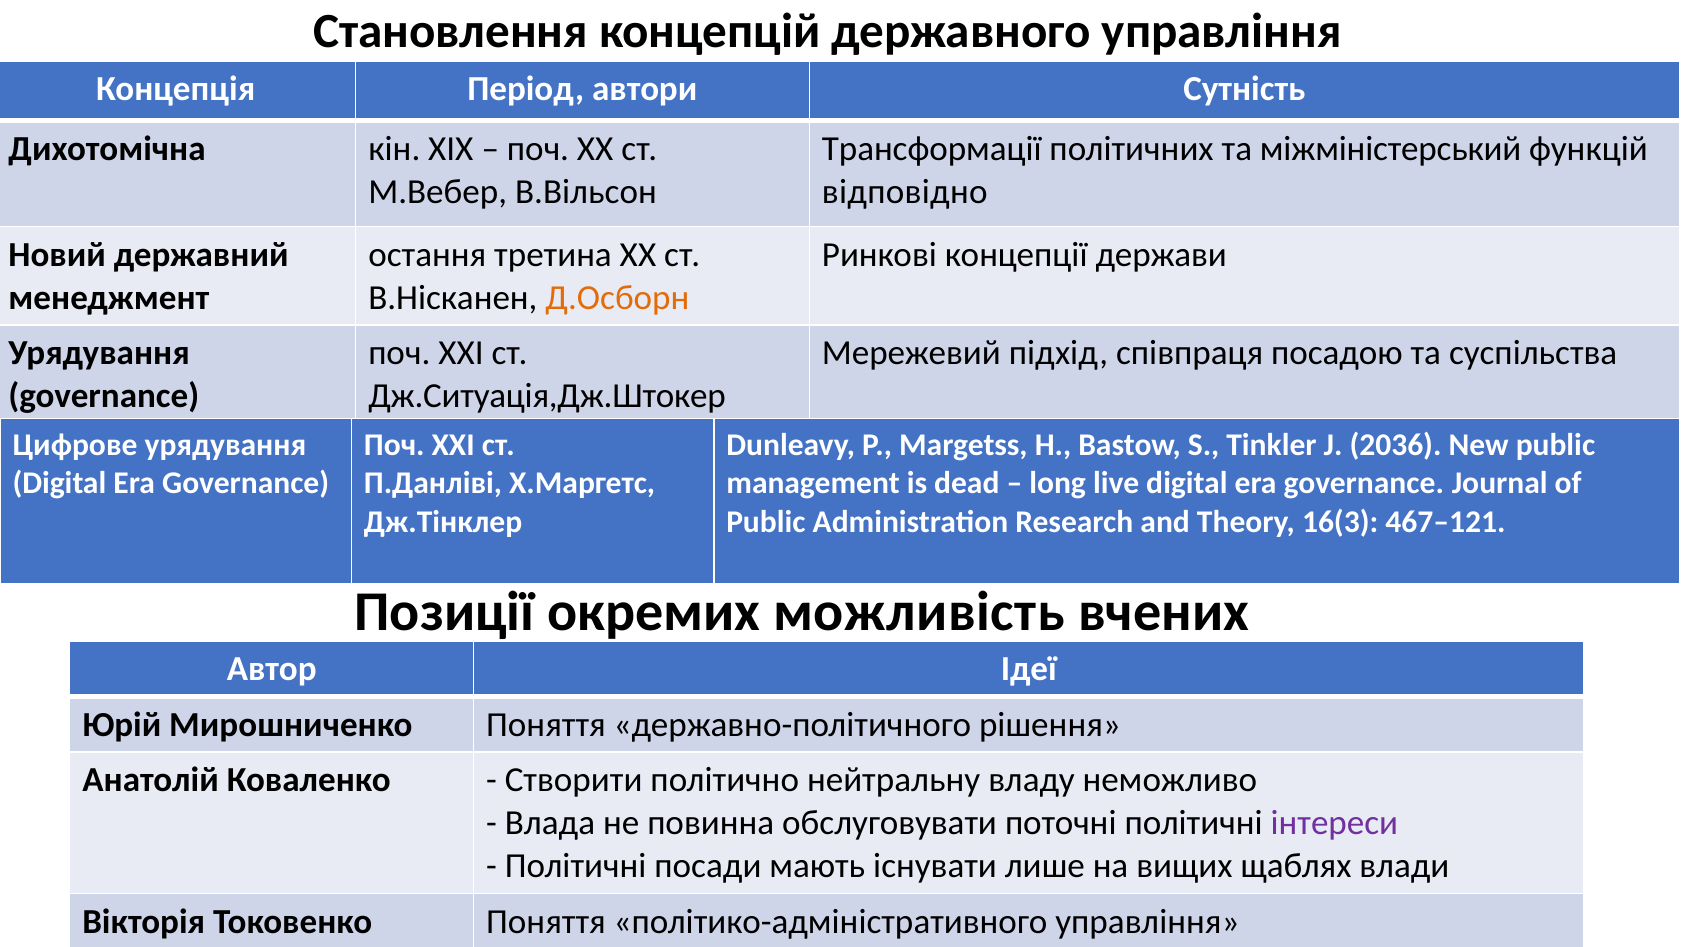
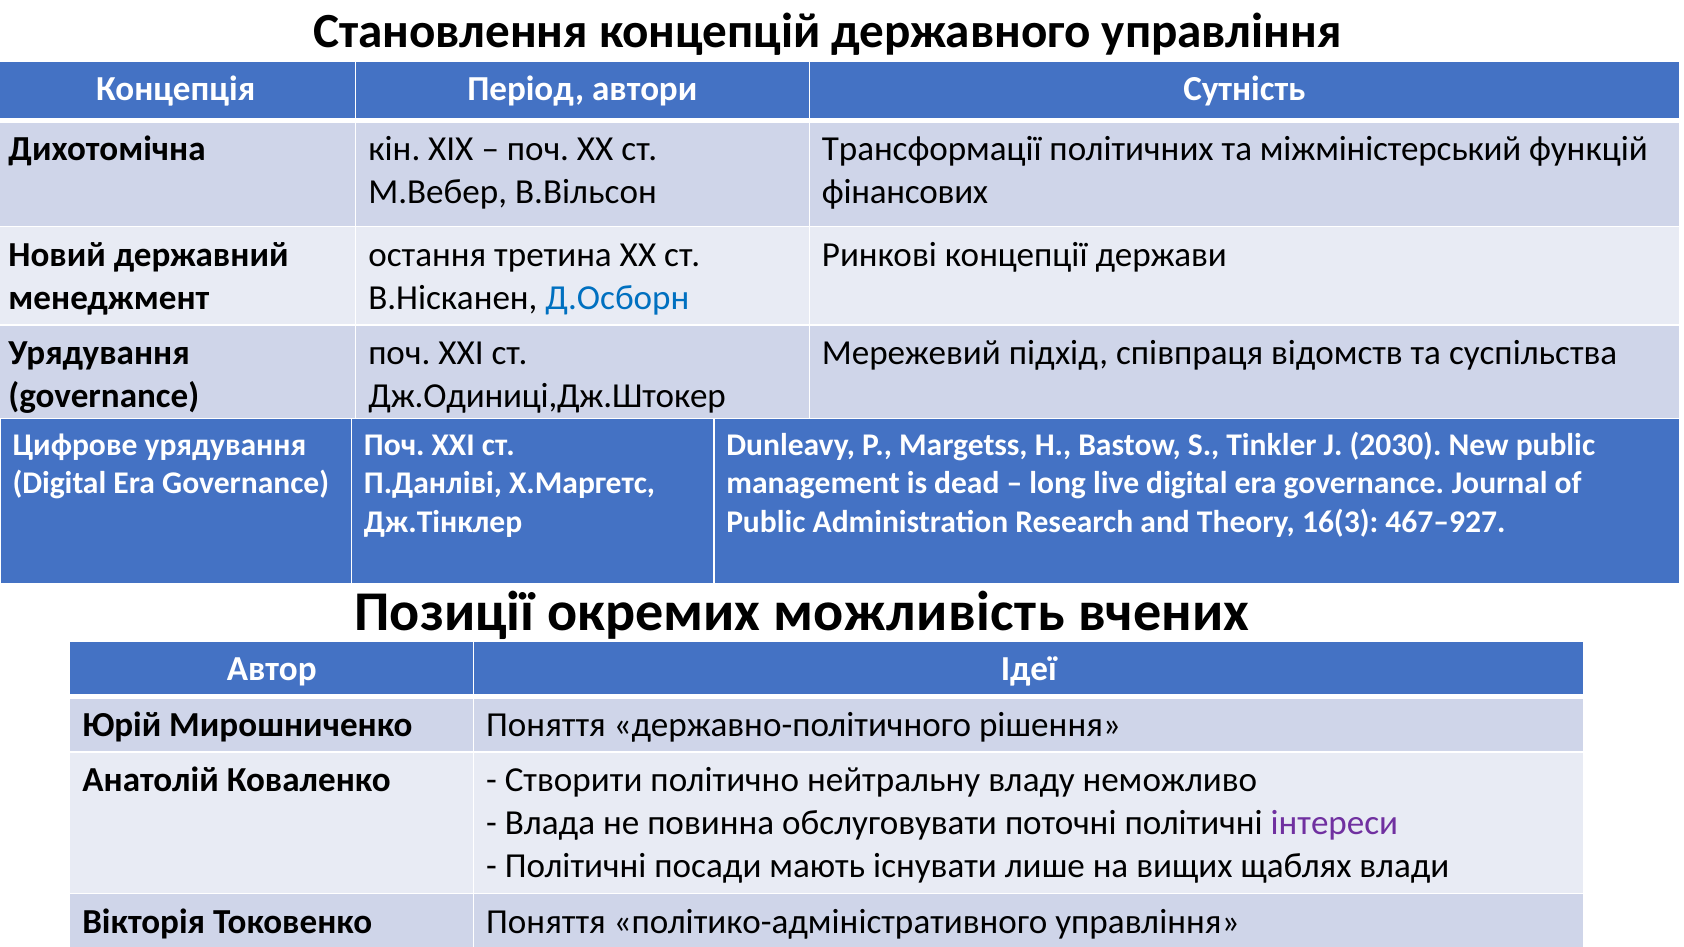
відповідно: відповідно -> фінансових (905, 192)
Д.Осборн colour: orange -> blue (617, 298)
посадою: посадою -> відомств (1337, 353)
Дж.Ситуація,Дж.Штокер: Дж.Ситуація,Дж.Штокер -> Дж.Одиниці,Дж.Штокер (547, 396)
2036: 2036 -> 2030 (1396, 445)
467–121: 467–121 -> 467–927 (1445, 522)
